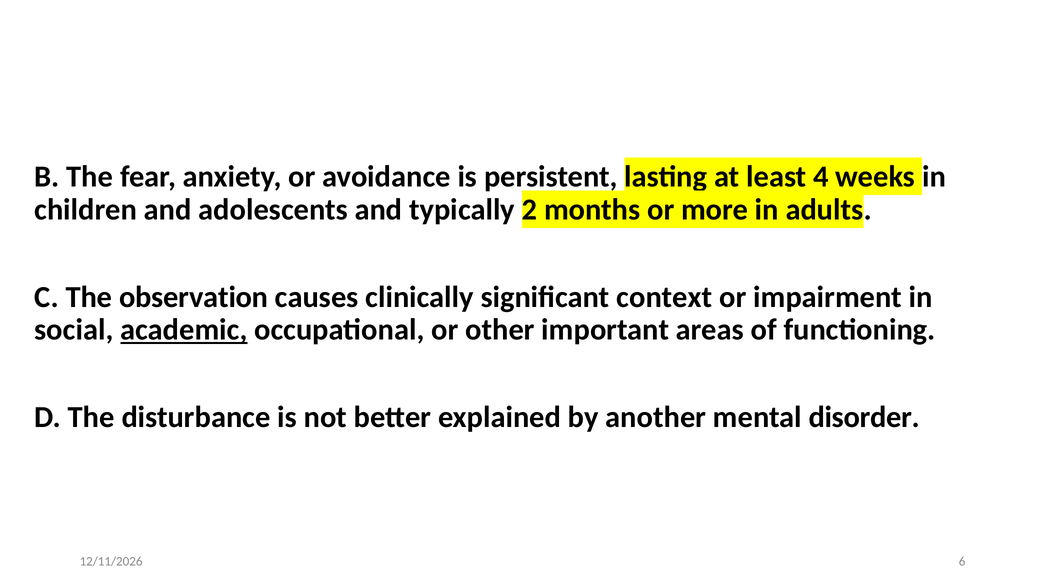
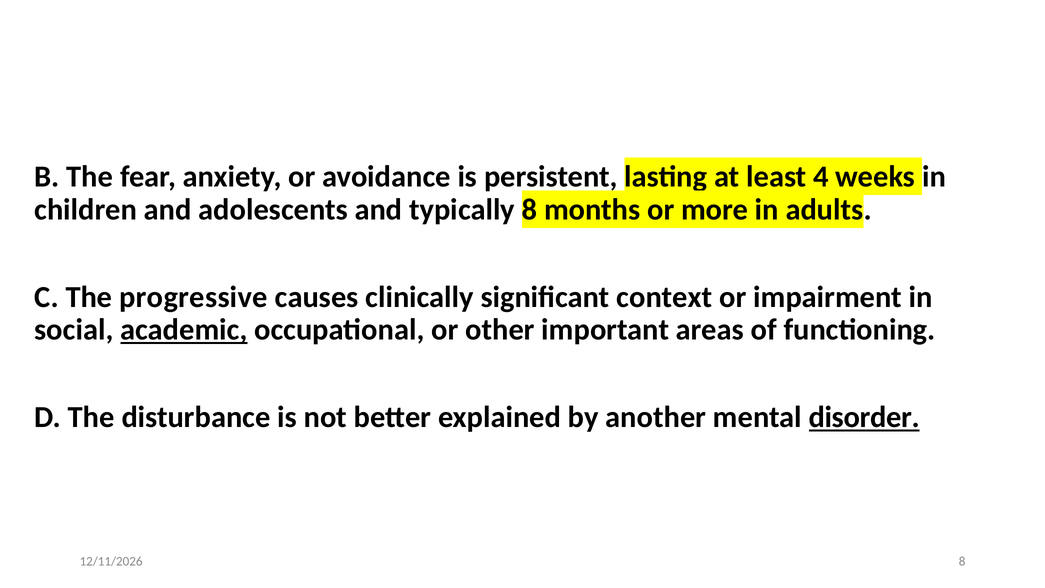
typically 2: 2 -> 8 (530, 209)
observation: observation -> progressive (193, 297)
disorder underline: none -> present (864, 417)
6: 6 -> 8 (962, 561)
